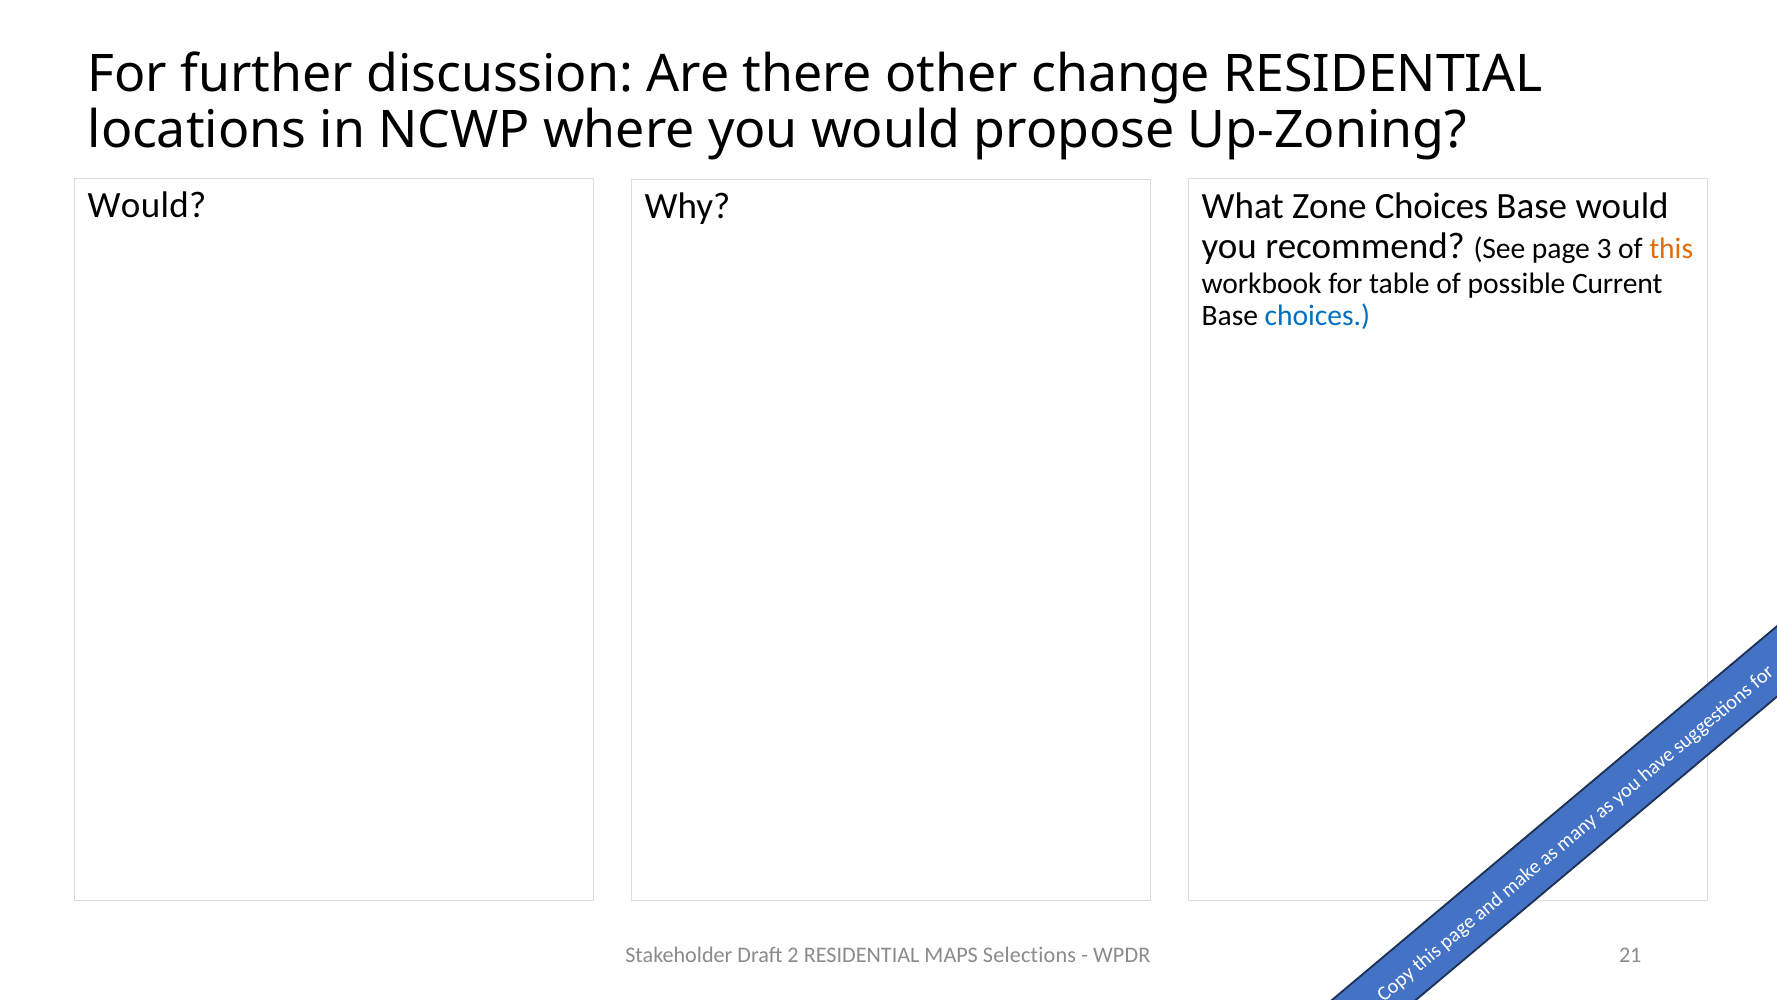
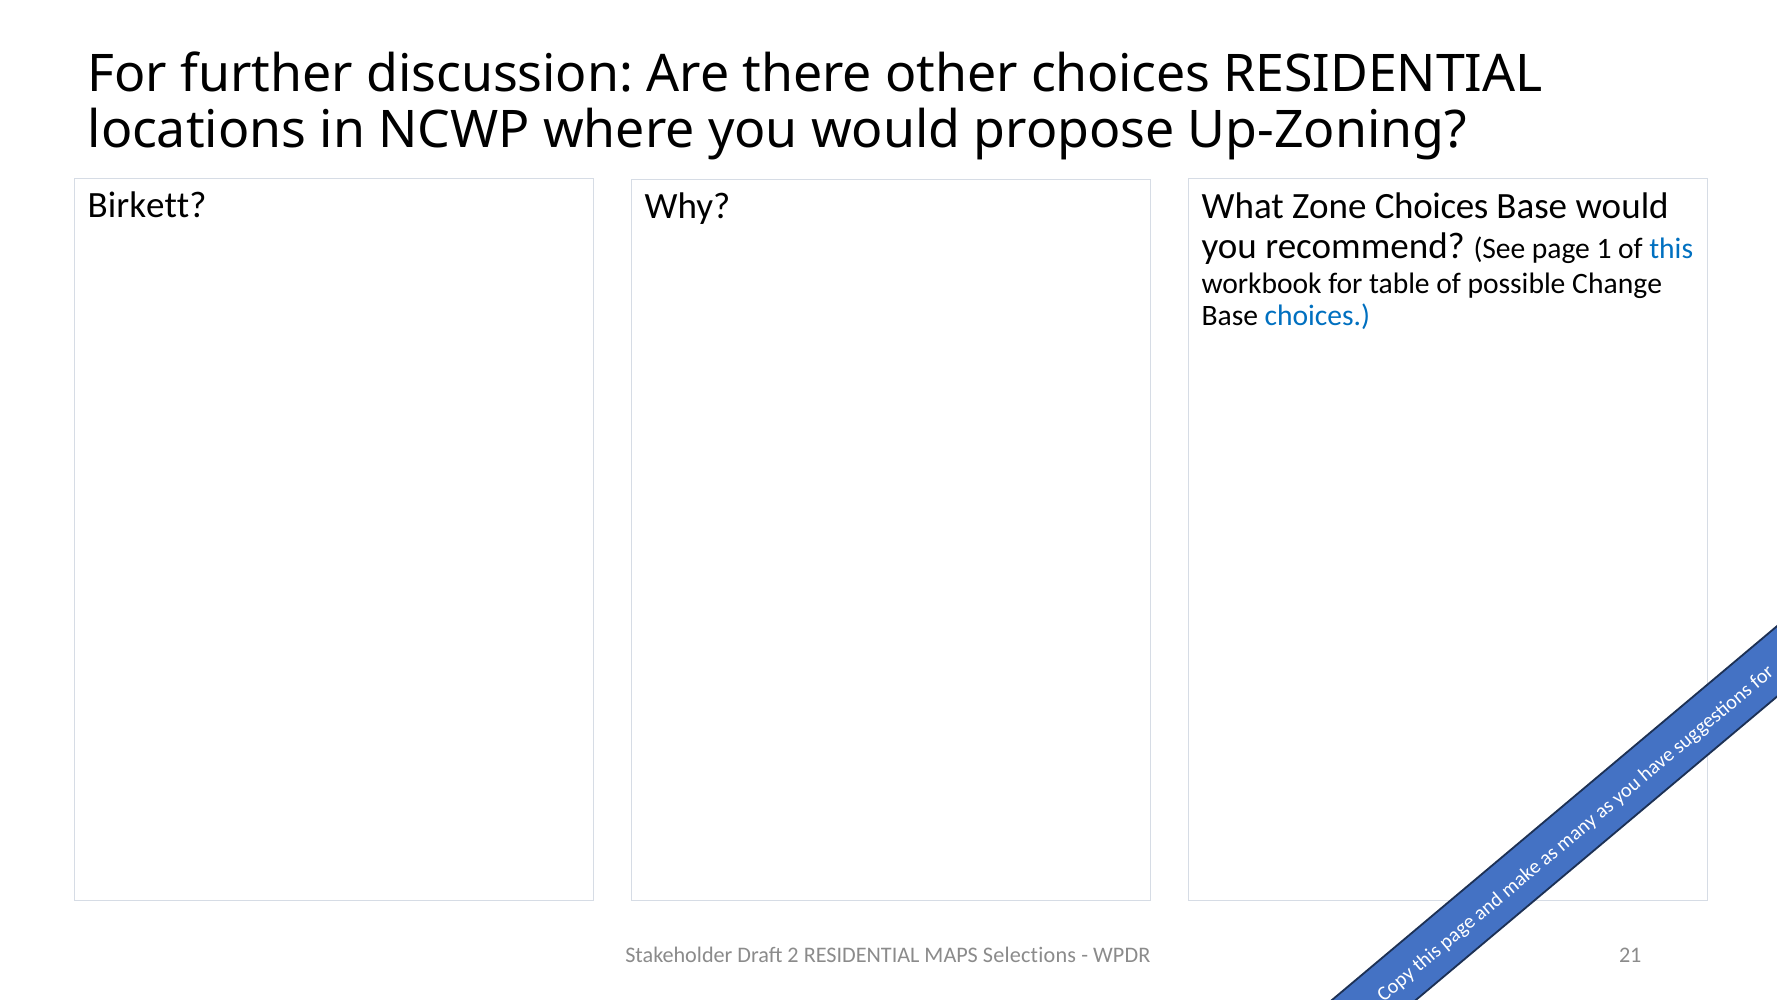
other change: change -> choices (1121, 75)
Would: Would -> Birkett (147, 205)
3: 3 -> 1 (1604, 249)
this colour: orange -> blue (1671, 249)
Current: Current -> Change (1617, 283)
